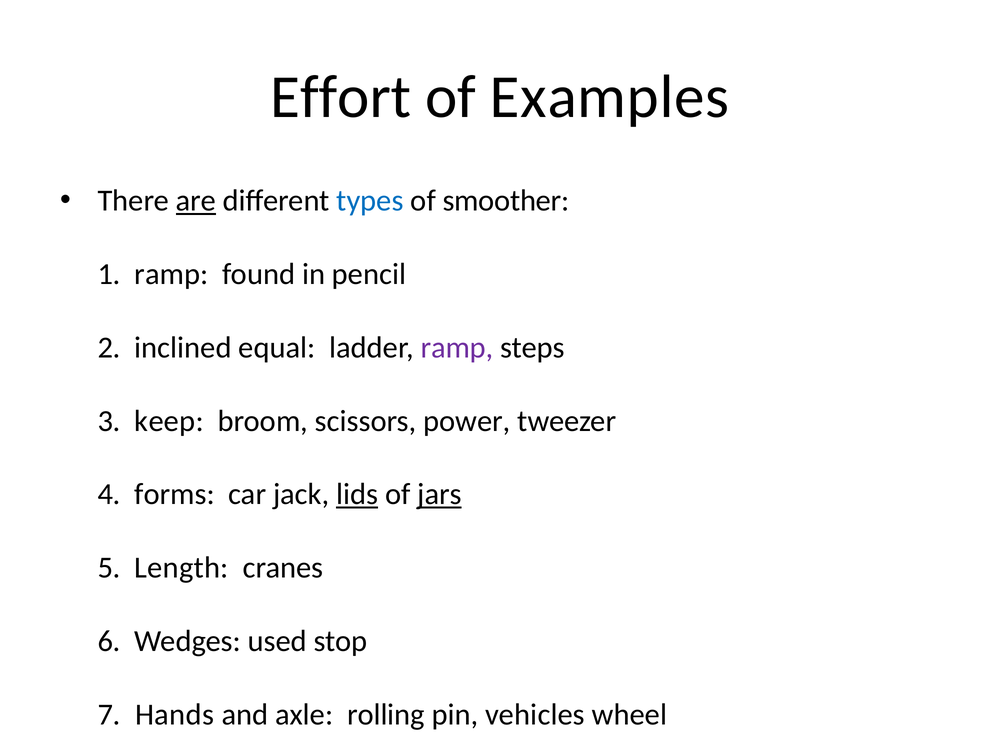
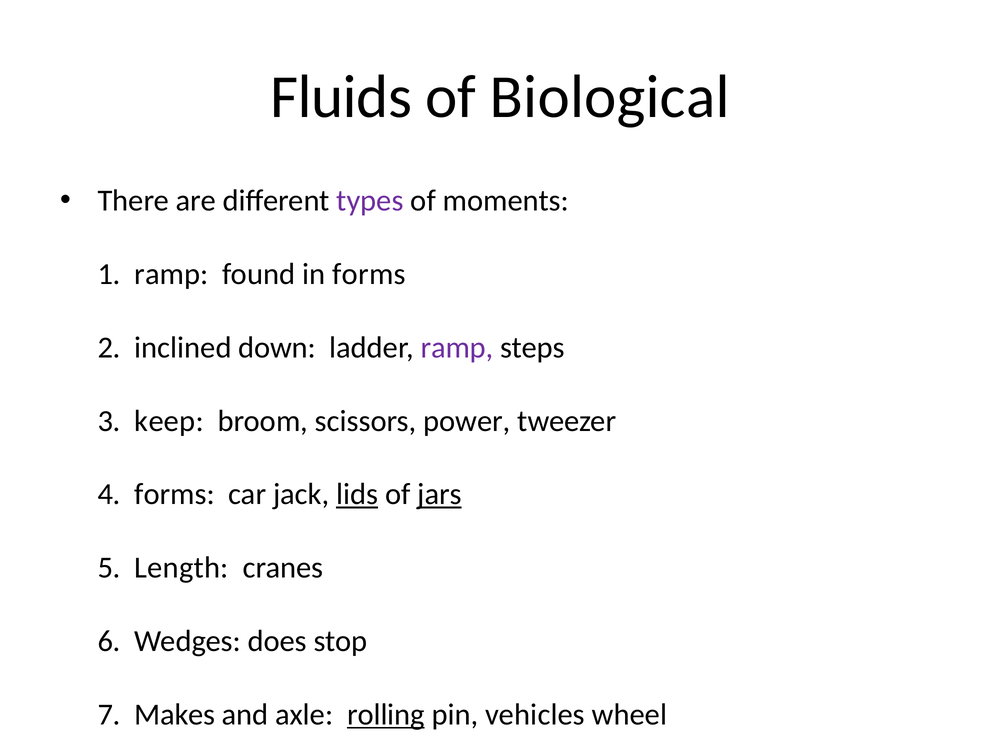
Effort: Effort -> Fluids (341, 97)
Examples: Examples -> Biological (610, 97)
are underline: present -> none (196, 201)
types colour: blue -> purple (370, 201)
smoother: smoother -> moments (506, 201)
in pencil: pencil -> forms (369, 274)
equal: equal -> down (277, 347)
used: used -> does (277, 641)
Hands: Hands -> Makes (175, 714)
rolling underline: none -> present (386, 714)
